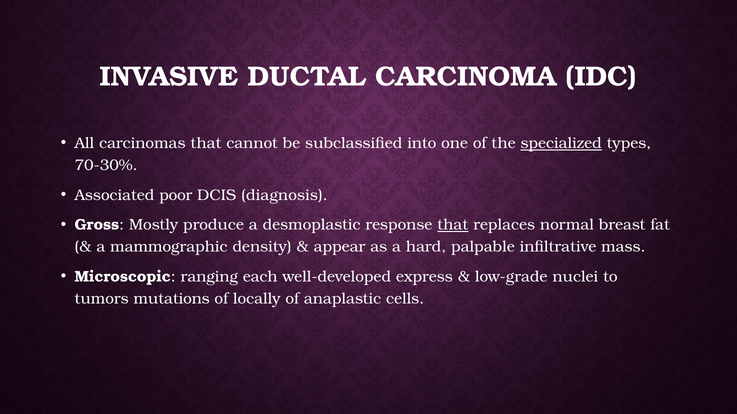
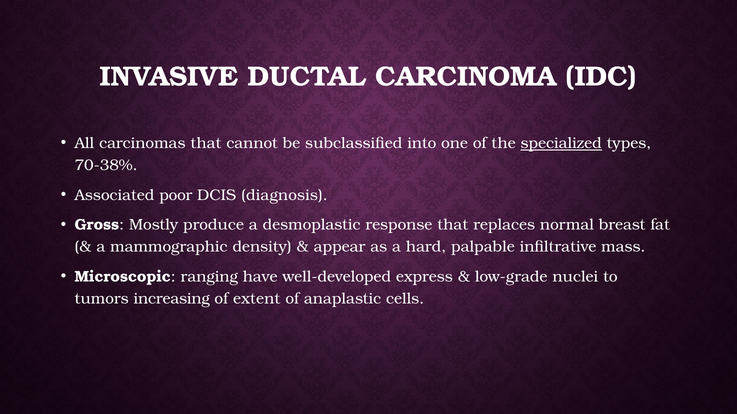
70-30%: 70-30% -> 70-38% (106, 166)
that underline: present -> none (453, 225)
each: each -> have (260, 277)
mutations: mutations -> increasing (172, 299)
locally: locally -> extent (257, 299)
